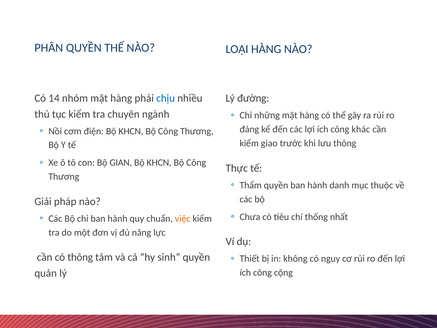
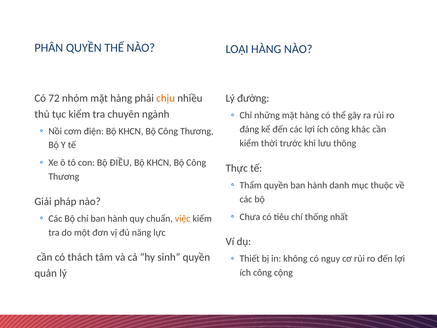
14: 14 -> 72 (54, 98)
chịu colour: blue -> orange (166, 98)
giao: giao -> thời (269, 143)
GIAN: GIAN -> ĐIỀU (121, 163)
có thông: thông -> thách (80, 257)
